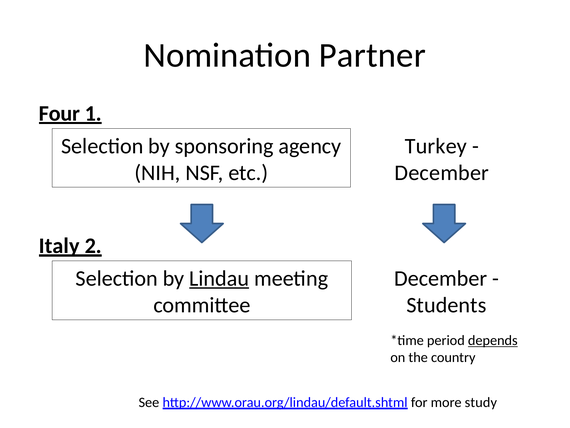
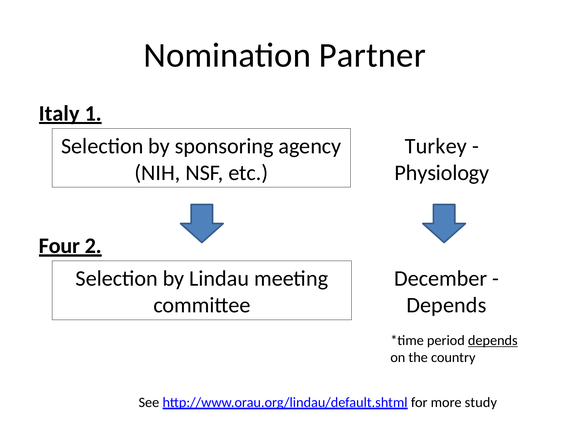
Four: Four -> Italy (59, 113)
December: December -> Physiology (442, 173)
Italy: Italy -> Four (59, 246)
Lindau underline: present -> none (219, 278)
Students: Students -> Depends (446, 305)
